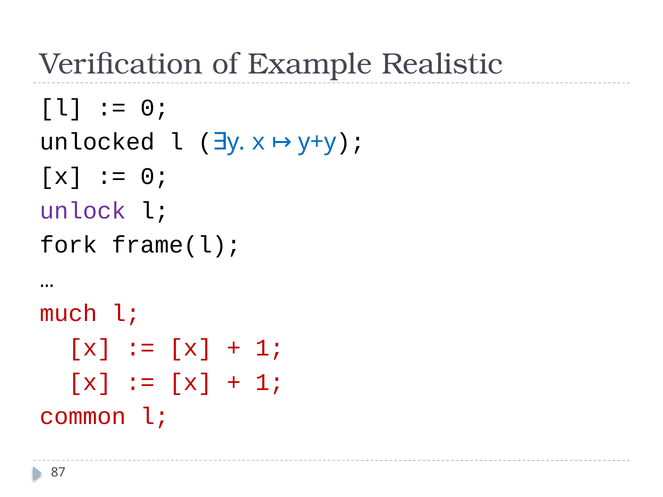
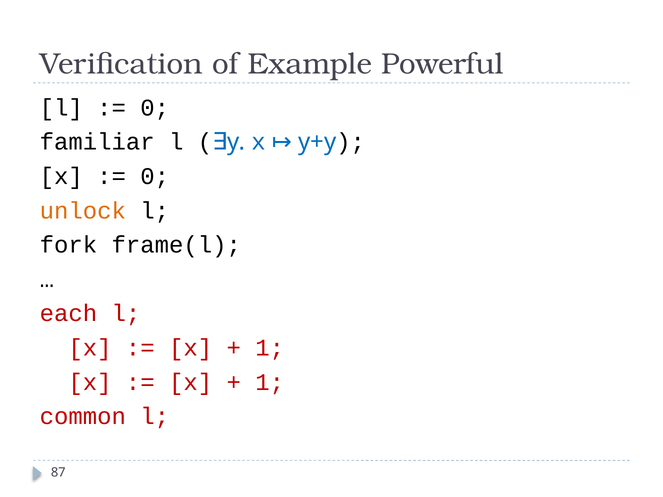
Realistic: Realistic -> Powerful (443, 64)
unlocked: unlocked -> familiar (97, 142)
unlock colour: purple -> orange (83, 211)
much: much -> each (68, 314)
